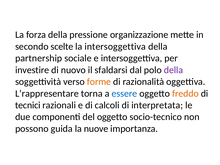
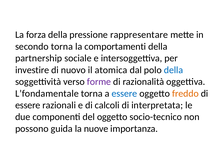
organizzazione: organizzazione -> rappresentare (139, 35)
secondo scelte: scelte -> torna (62, 46)
la intersoggettiva: intersoggettiva -> comportamenti (115, 46)
sfaldarsi: sfaldarsi -> atomica (111, 70)
della colour: purple -> blue (173, 70)
forme colour: orange -> purple (99, 82)
L’rappresentare: L’rappresentare -> L’fondamentale (47, 93)
tecnici: tecnici -> essere (28, 105)
